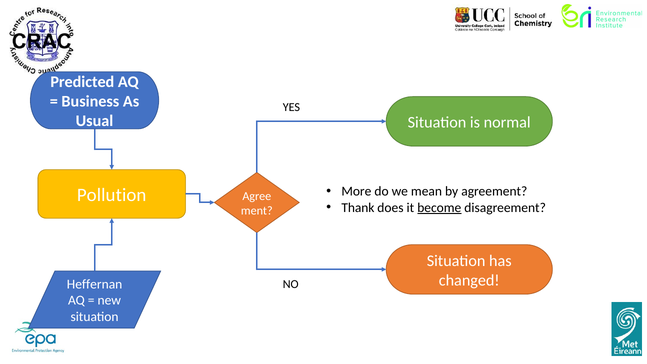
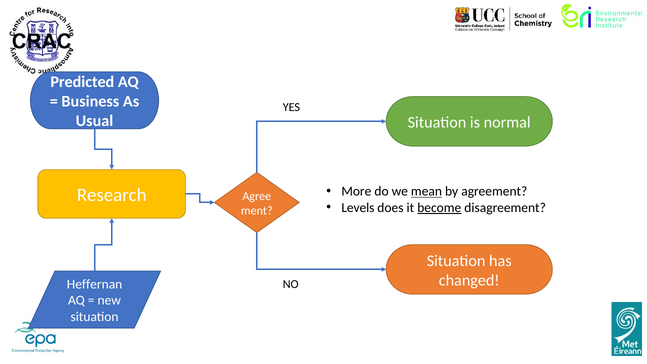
mean underline: none -> present (427, 191)
Pollution: Pollution -> Research (112, 195)
Thank: Thank -> Levels (358, 208)
